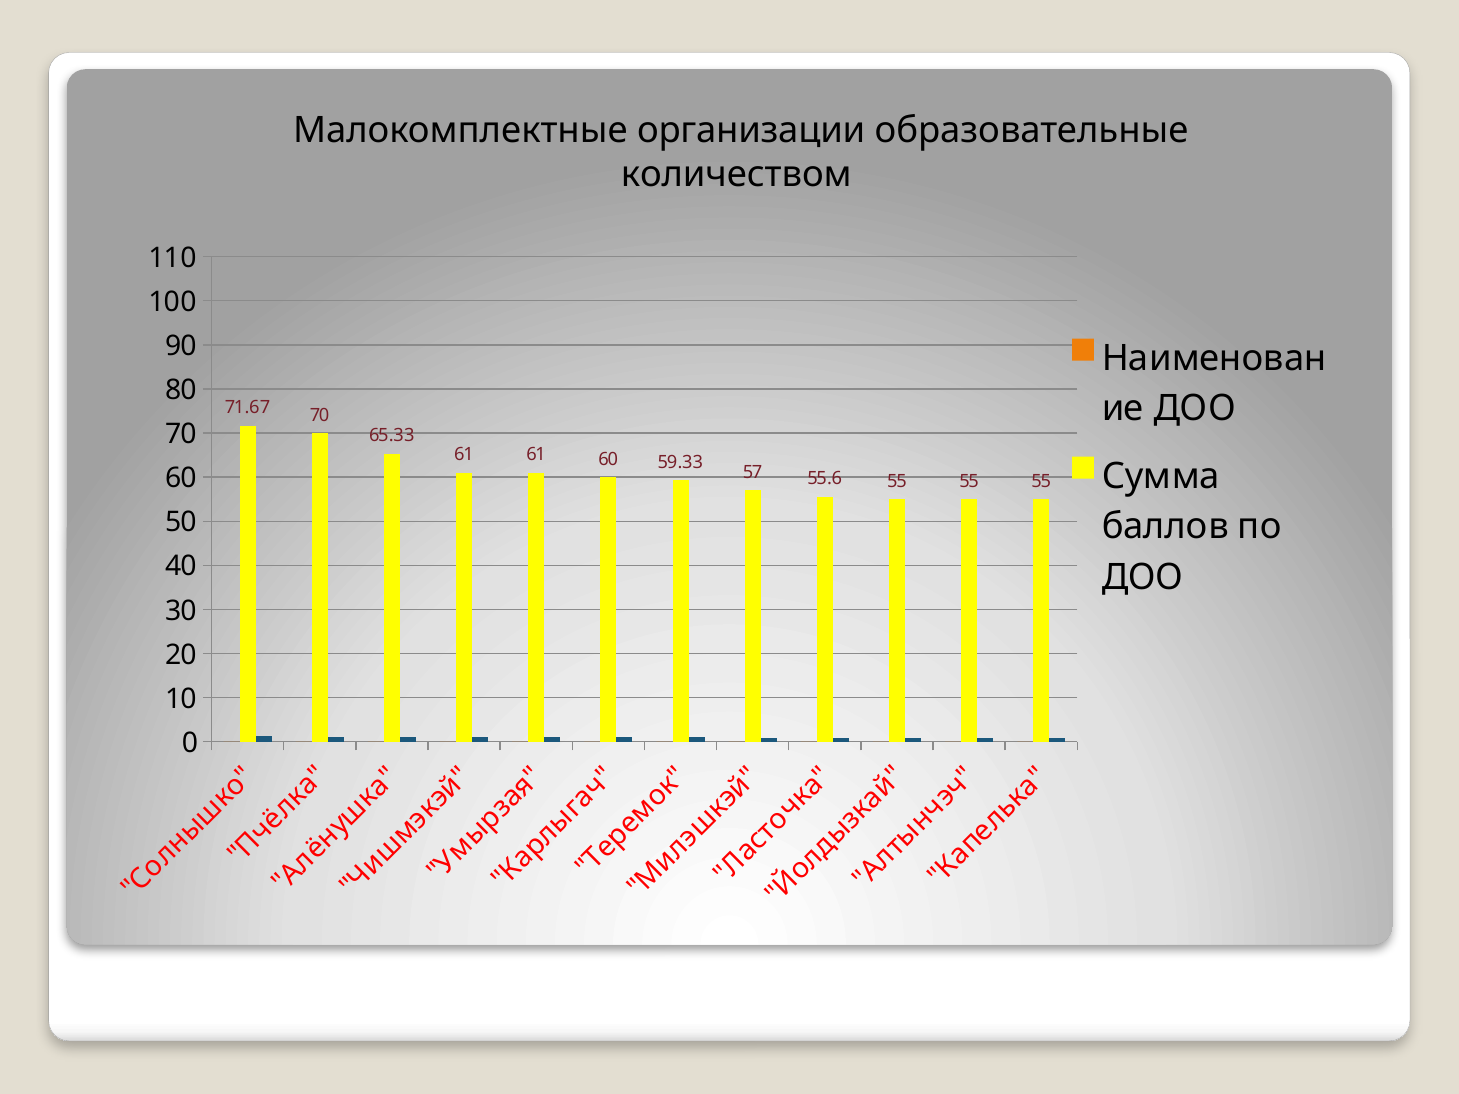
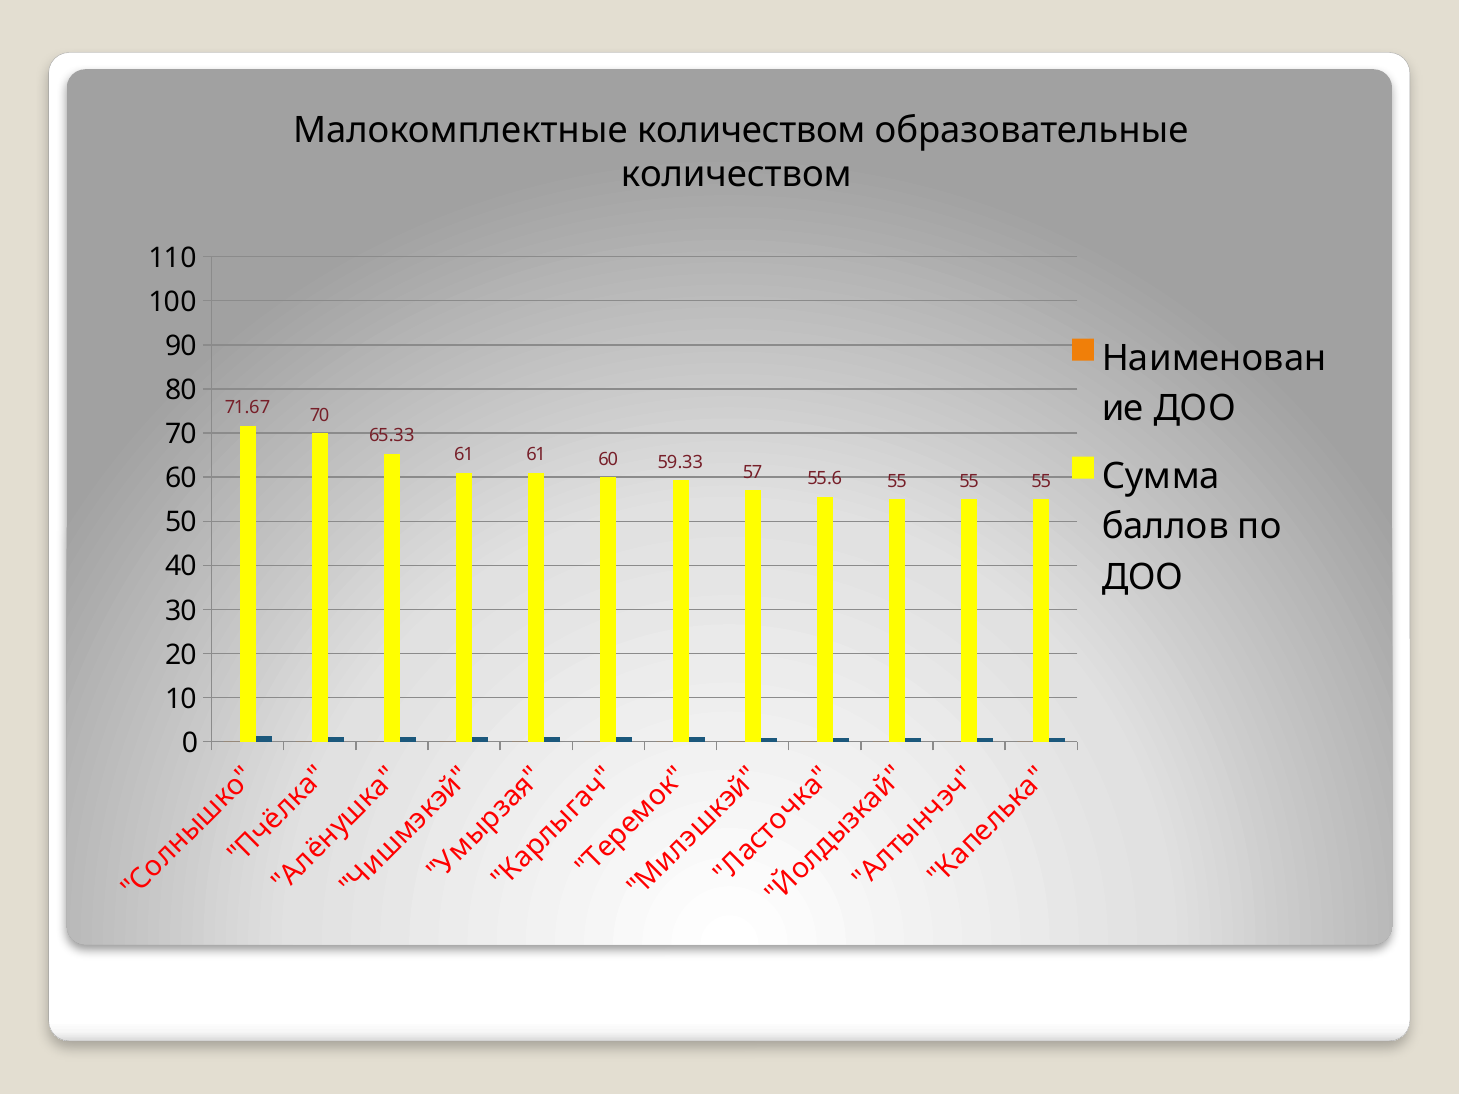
Малокомплектные организации: организации -> количеством (751, 131)
